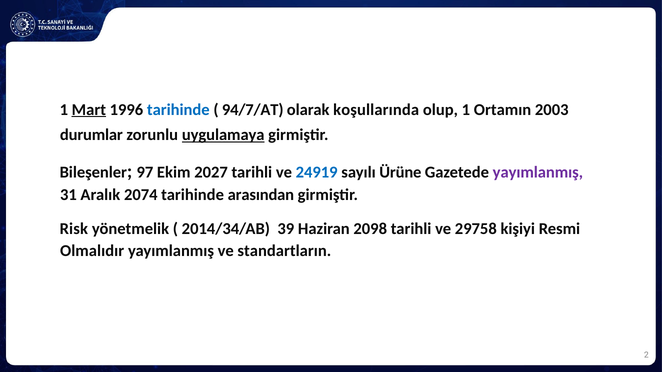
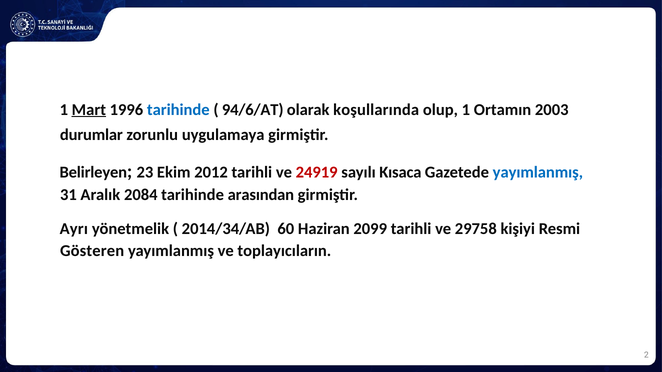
94/7/AT: 94/7/AT -> 94/6/AT (253, 110)
uygulamaya underline: present -> none (223, 135)
Bileşenler: Bileşenler -> Belirleyen (93, 173)
97: 97 -> 23 (145, 173)
2027: 2027 -> 2012 (211, 173)
24919 colour: blue -> red (317, 173)
Ürüne: Ürüne -> Kısaca (400, 173)
yayımlanmış colour: purple -> blue (538, 173)
2074: 2074 -> 2084 (141, 195)
Risk: Risk -> Ayrı (74, 229)
39: 39 -> 60 (286, 229)
2098: 2098 -> 2099 (370, 229)
Olmalıdır: Olmalıdır -> Gösteren (92, 251)
standartların: standartların -> toplayıcıların (284, 251)
